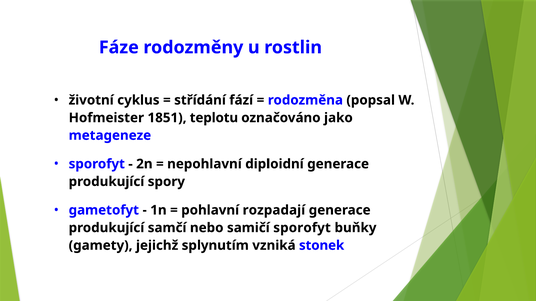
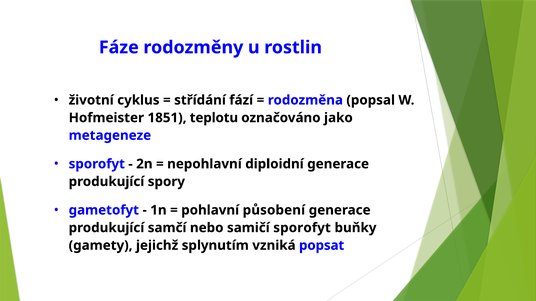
rozpadají: rozpadají -> působení (274, 210)
stonek: stonek -> popsat (322, 246)
